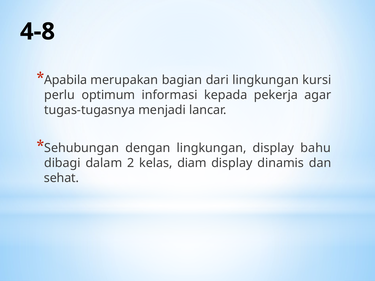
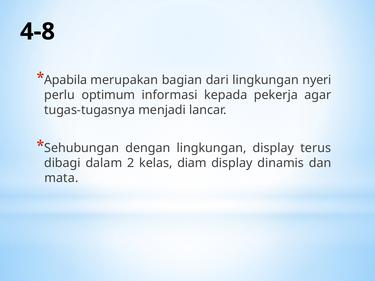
kursi: kursi -> nyeri (317, 80)
bahu: bahu -> terus (316, 148)
sehat: sehat -> mata (61, 178)
